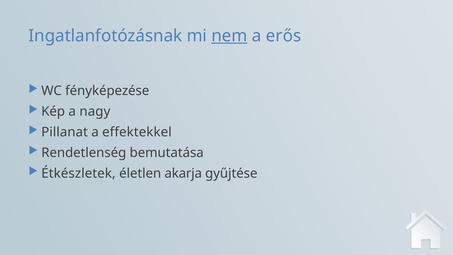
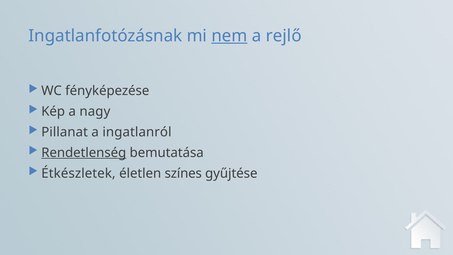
erős: erős -> rejlő (284, 36)
effektekkel: effektekkel -> ingatlanról (137, 132)
Rendetlenség underline: none -> present (84, 153)
akarja: akarja -> színes (183, 173)
